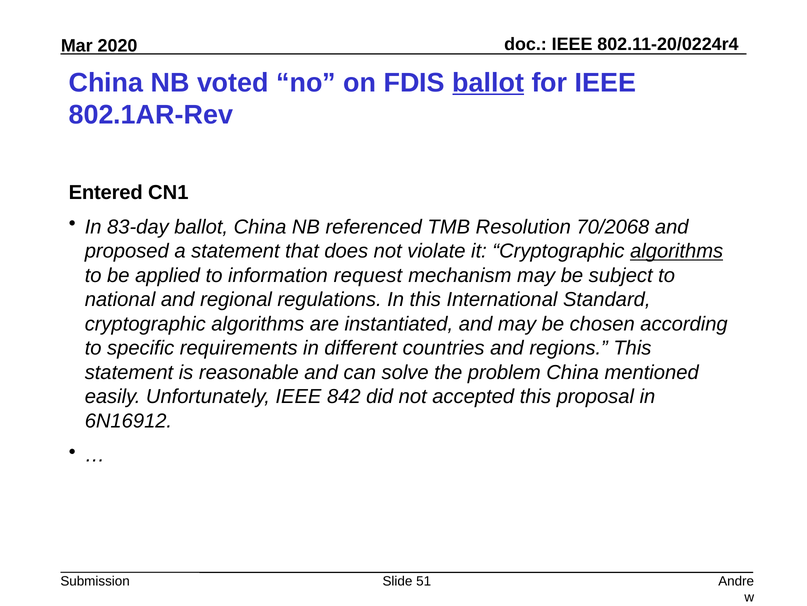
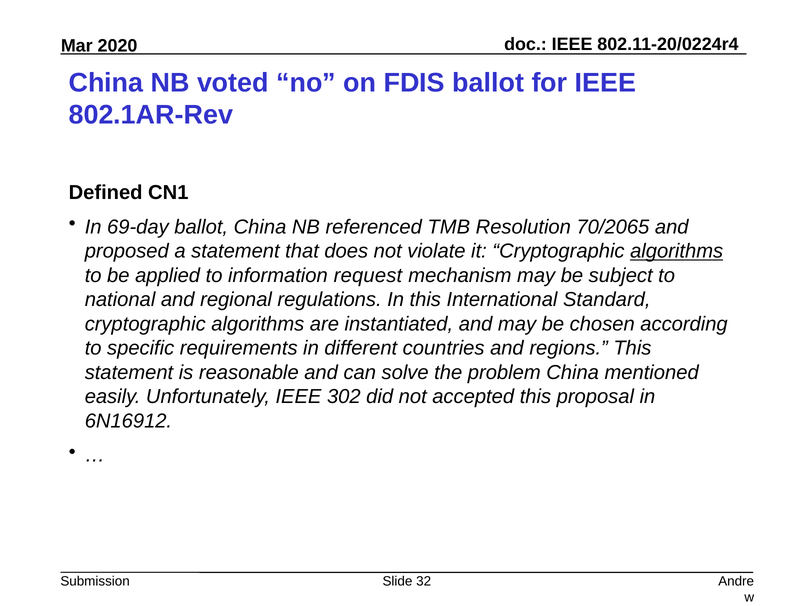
ballot underline: present -> none (488, 83)
Entered: Entered -> Defined (106, 192)
83-day: 83-day -> 69-day (138, 227)
70/2068: 70/2068 -> 70/2065 (613, 227)
842: 842 -> 302 (344, 396)
51: 51 -> 32 (424, 580)
